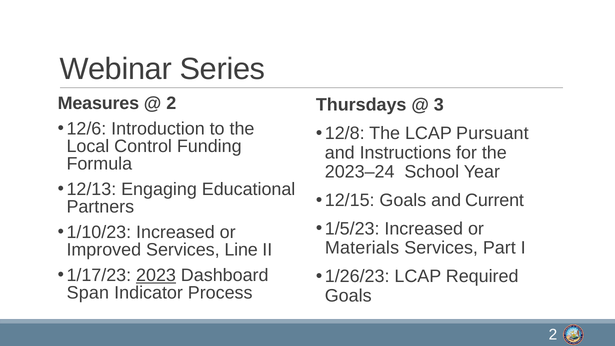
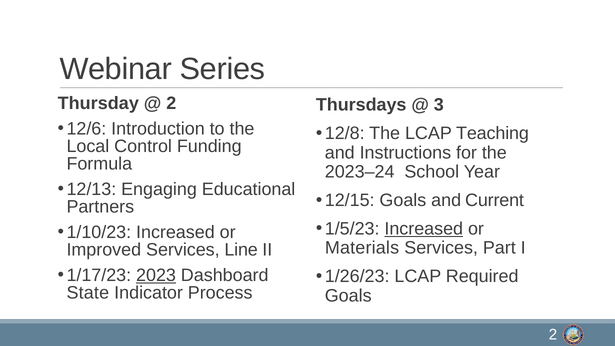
Measures: Measures -> Thursday (98, 103)
Pursuant: Pursuant -> Teaching (493, 133)
Increased underline: none -> present (424, 229)
Span: Span -> State (88, 293)
